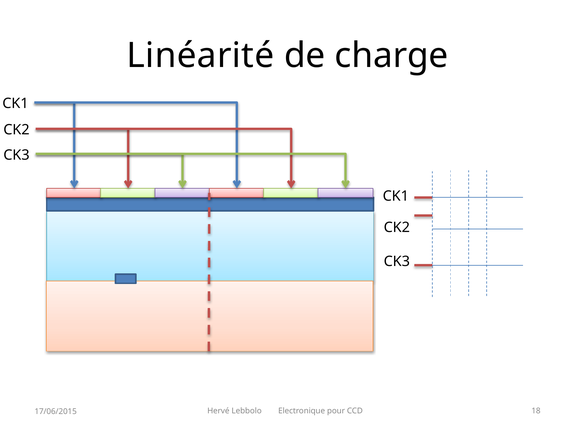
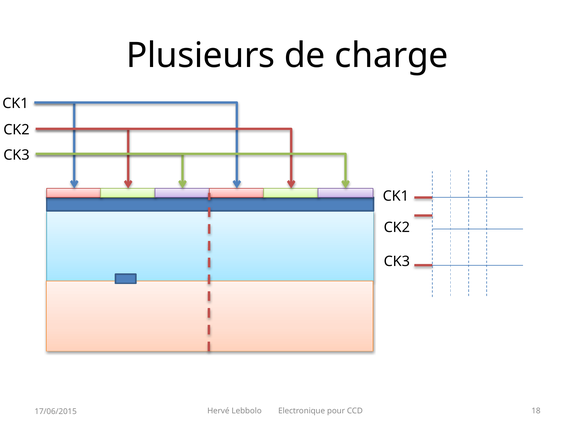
Linéarité: Linéarité -> Plusieurs (201, 56)
